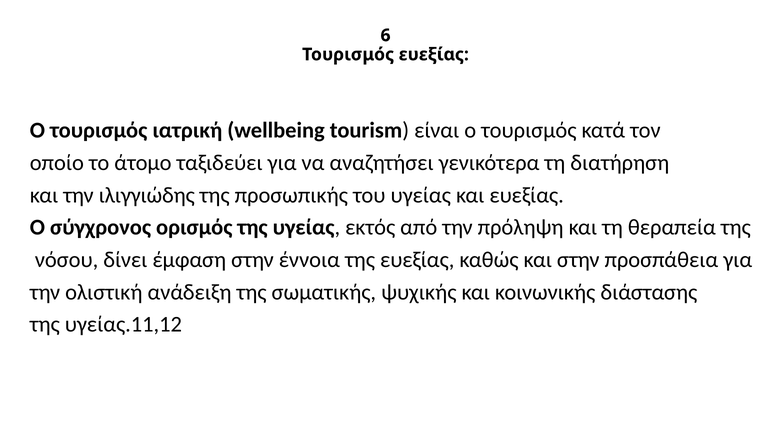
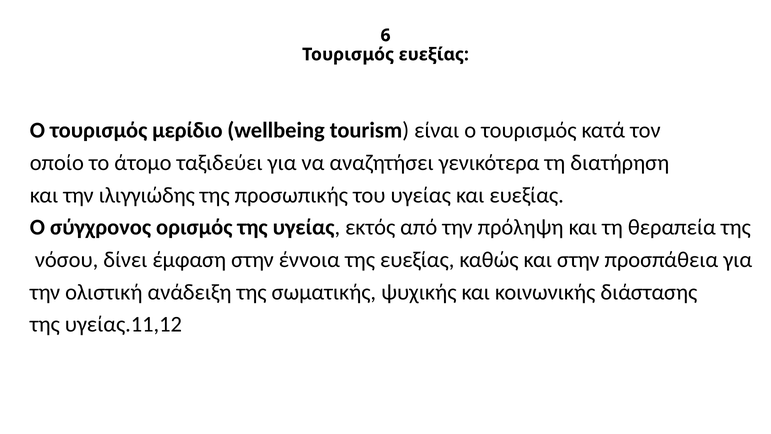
ιατρική: ιατρική -> μερίδιο (187, 130)
